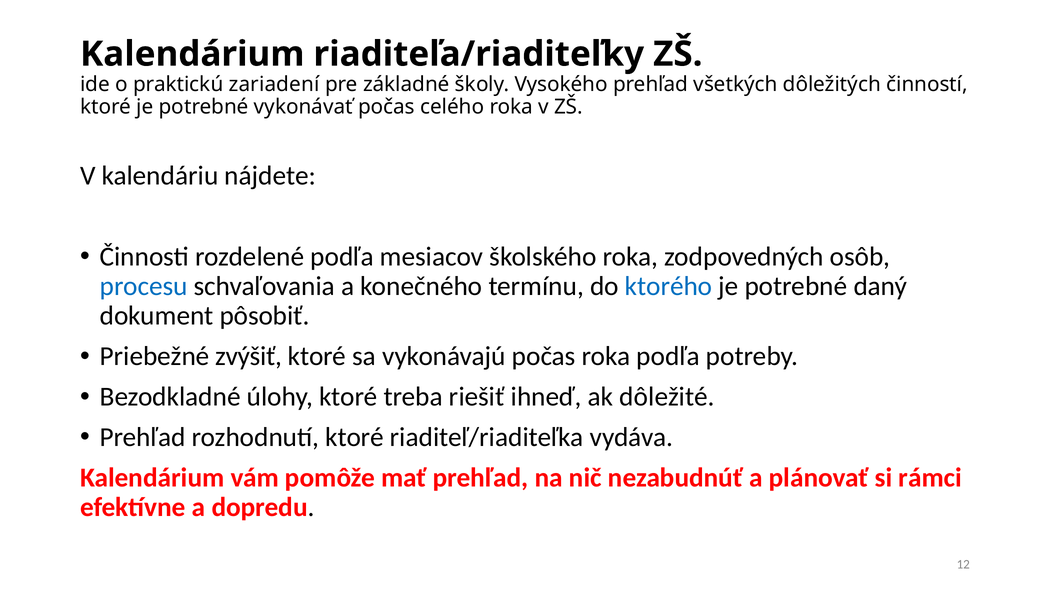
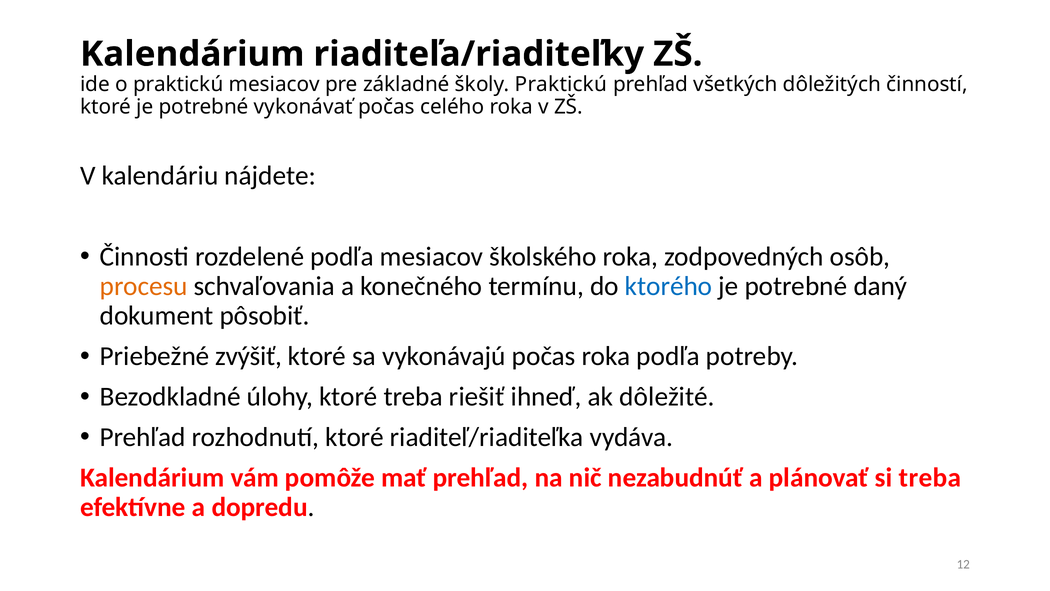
praktickú zariadení: zariadení -> mesiacov (274, 84)
školy Vysokého: Vysokého -> Praktickú (561, 84)
procesu colour: blue -> orange (144, 286)
si rámci: rámci -> treba (930, 478)
